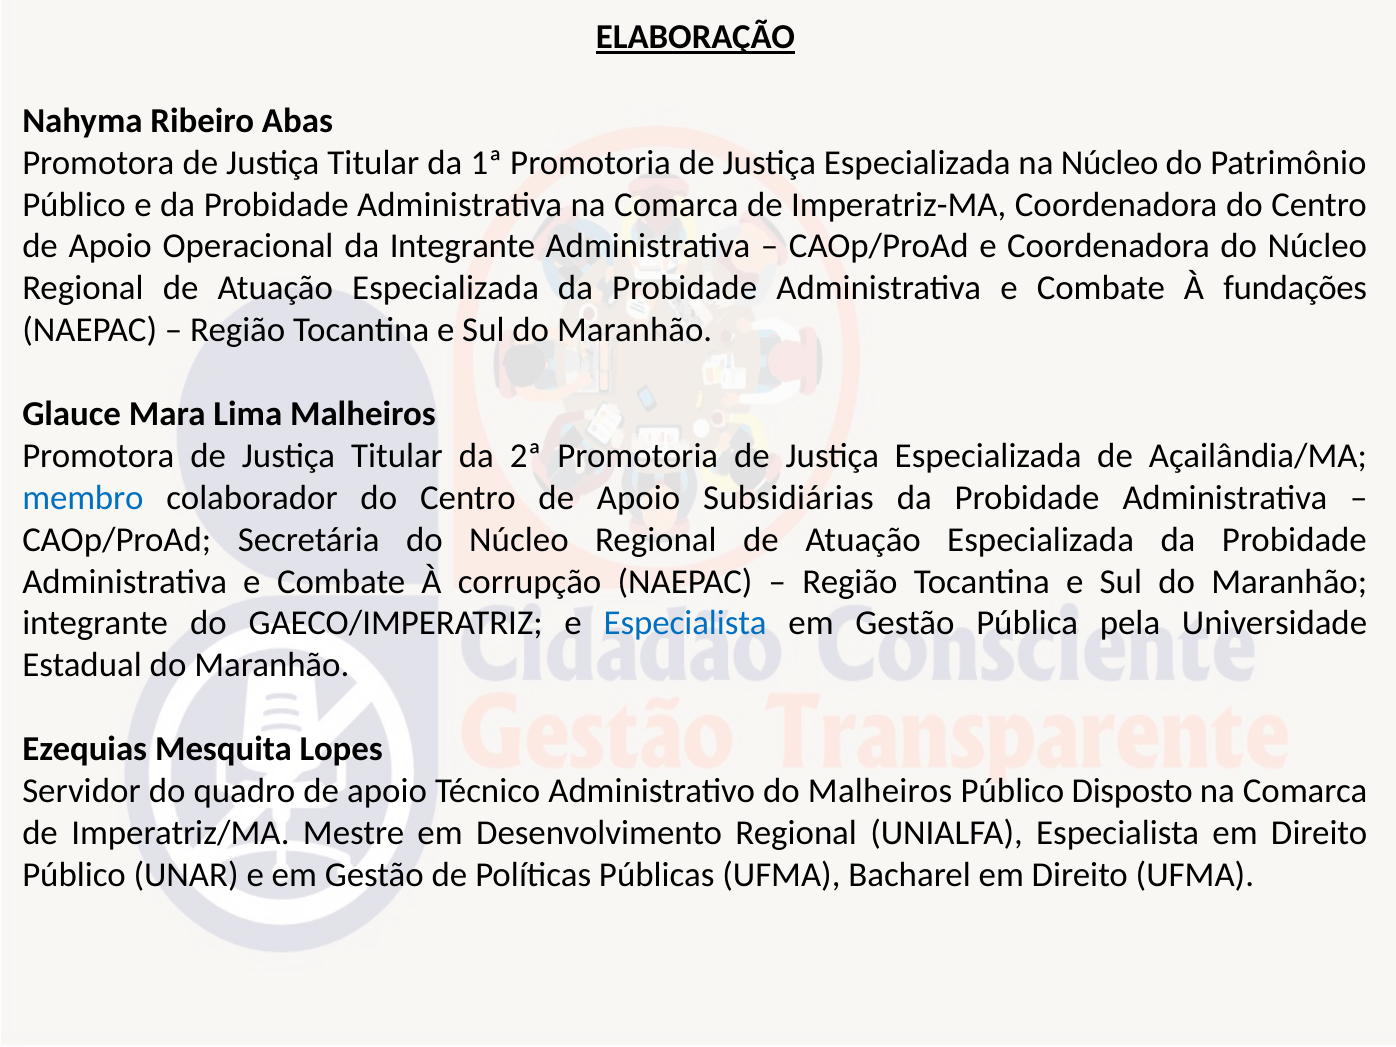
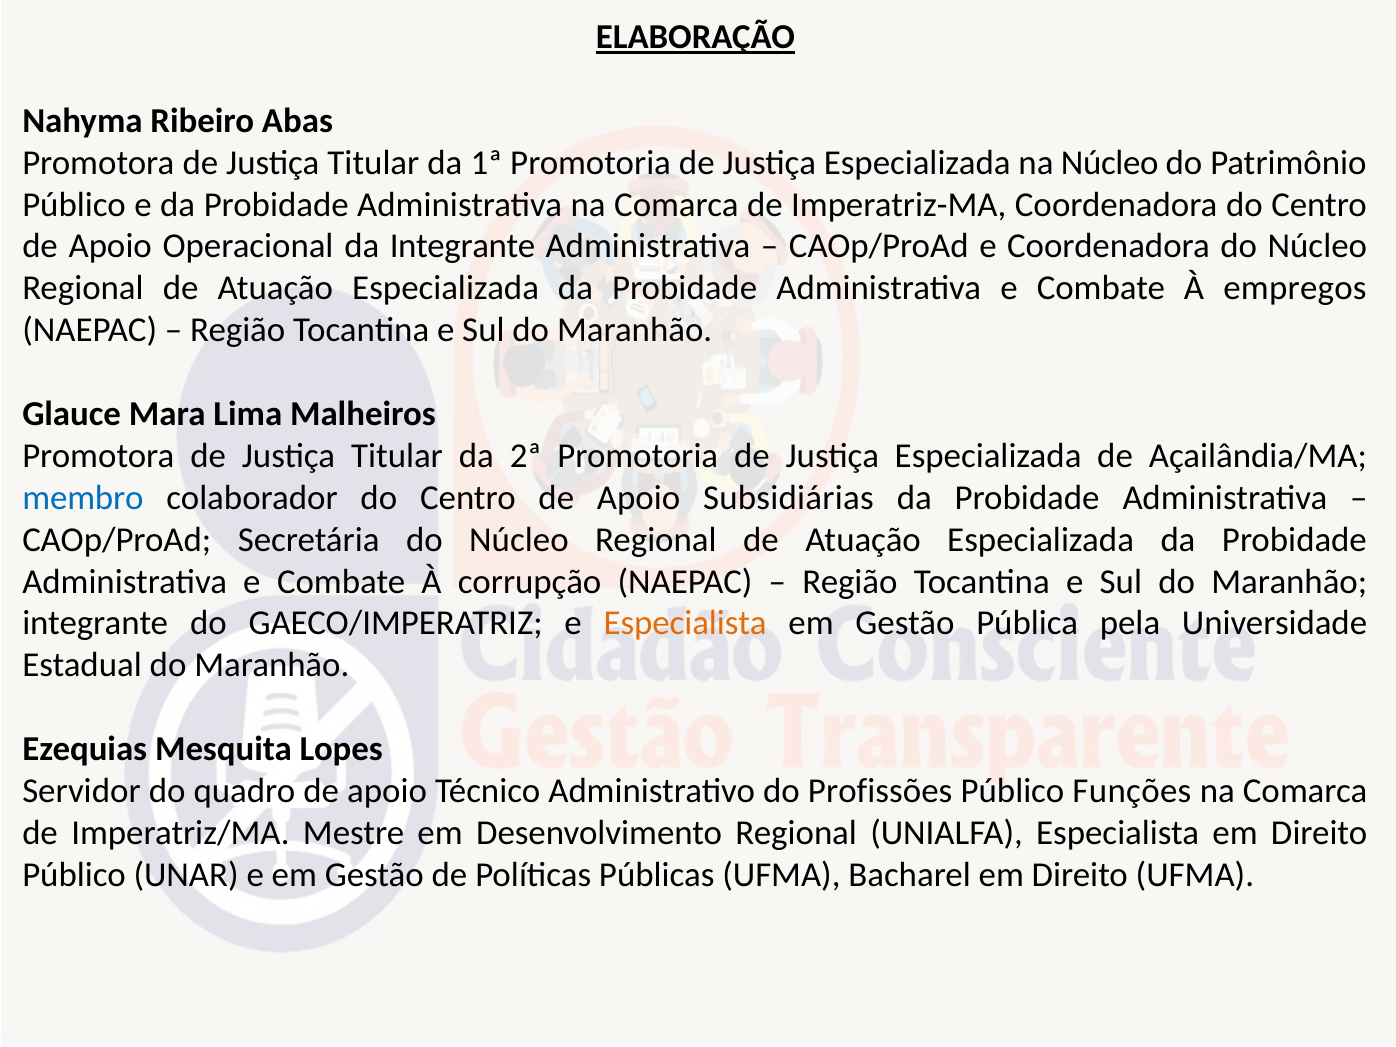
fundações: fundações -> empregos (1295, 288)
Especialista colour: blue -> orange (685, 623)
do Malheiros: Malheiros -> Profissões (880, 791)
Disposto: Disposto -> Funções (1132, 791)
